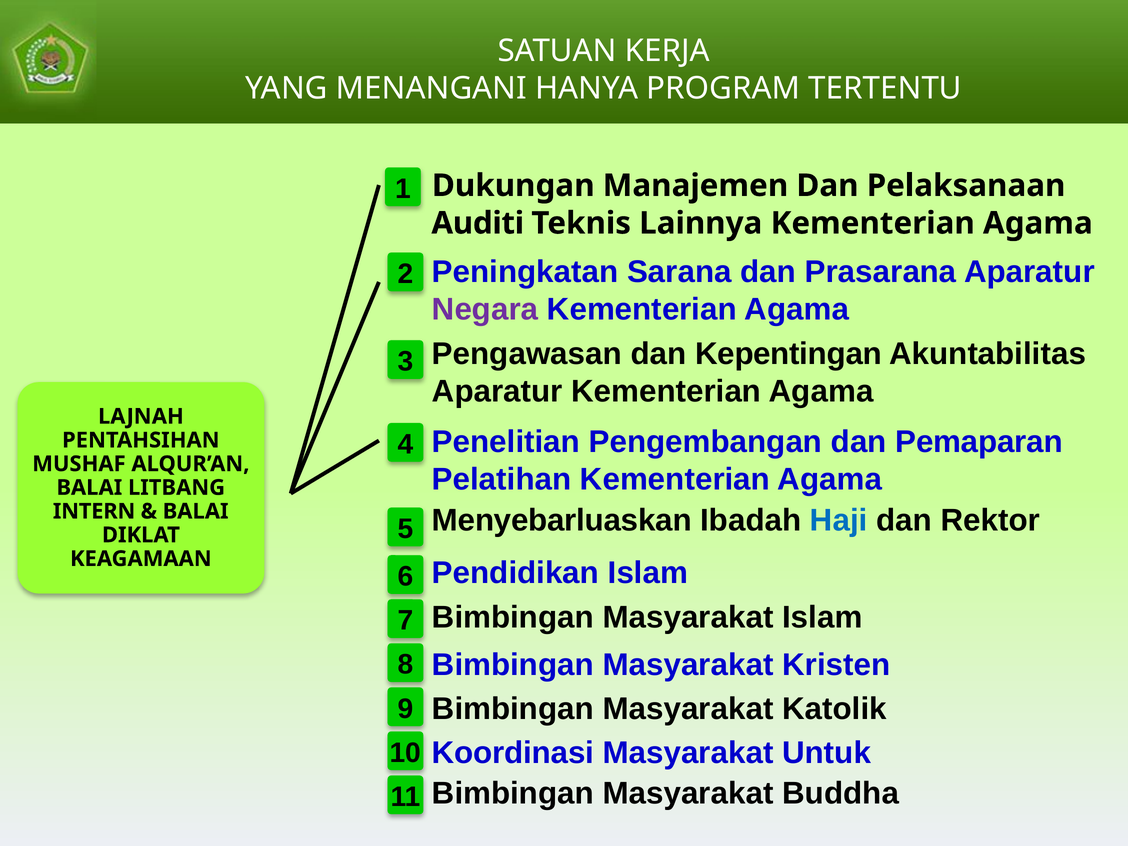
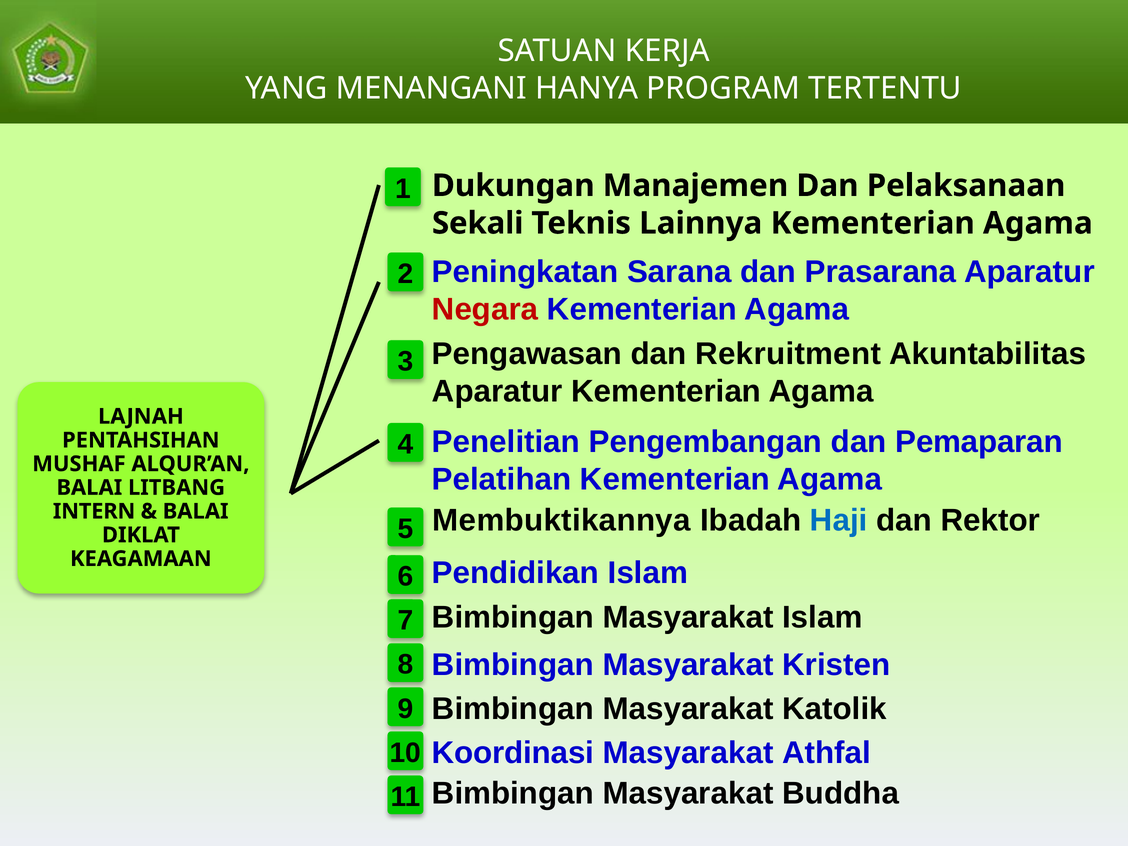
Auditi: Auditi -> Sekali (478, 223)
Negara colour: purple -> red (485, 309)
Kepentingan: Kepentingan -> Rekruitment (788, 354)
Menyebarluaskan: Menyebarluaskan -> Membuktikannya (562, 520)
Untuk: Untuk -> Athfal (827, 753)
